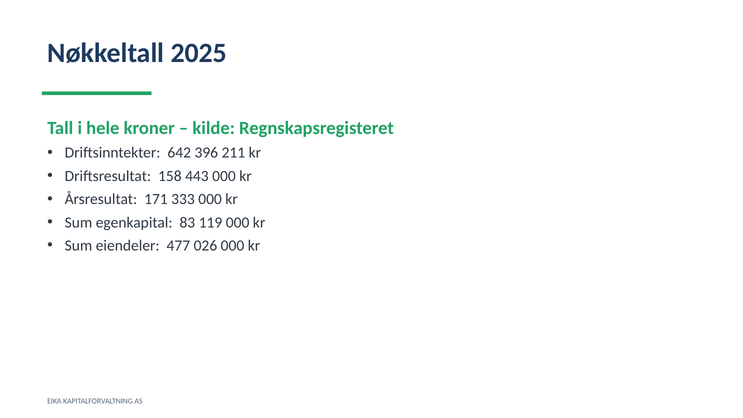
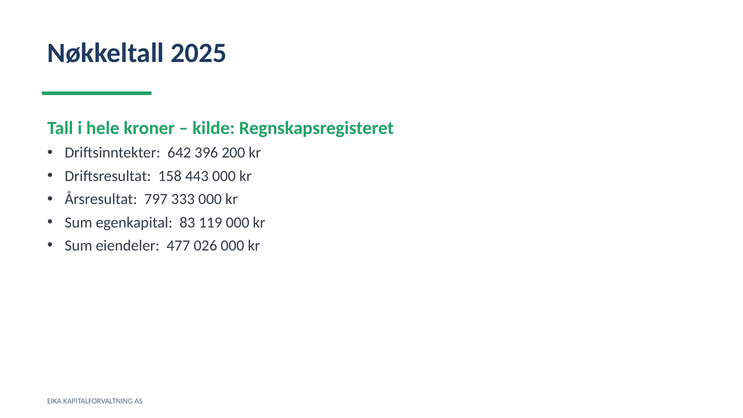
211: 211 -> 200 (233, 153)
171: 171 -> 797 (156, 199)
